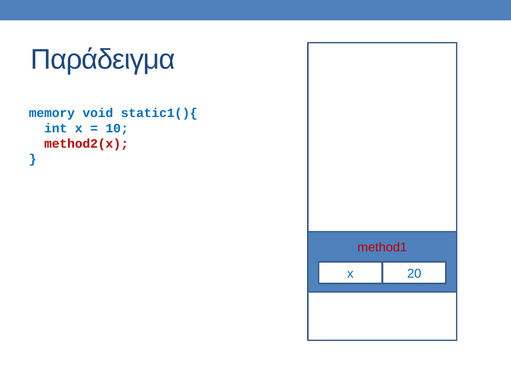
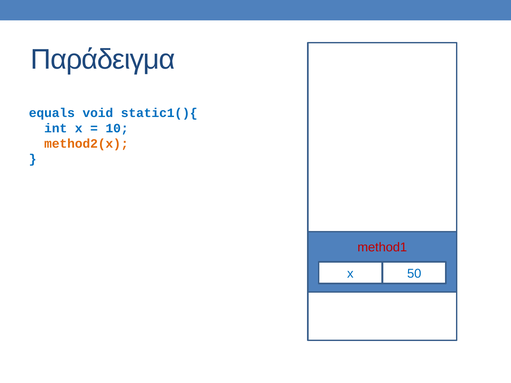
memory: memory -> equals (52, 113)
method2(x colour: red -> orange (86, 144)
20: 20 -> 50 (414, 274)
